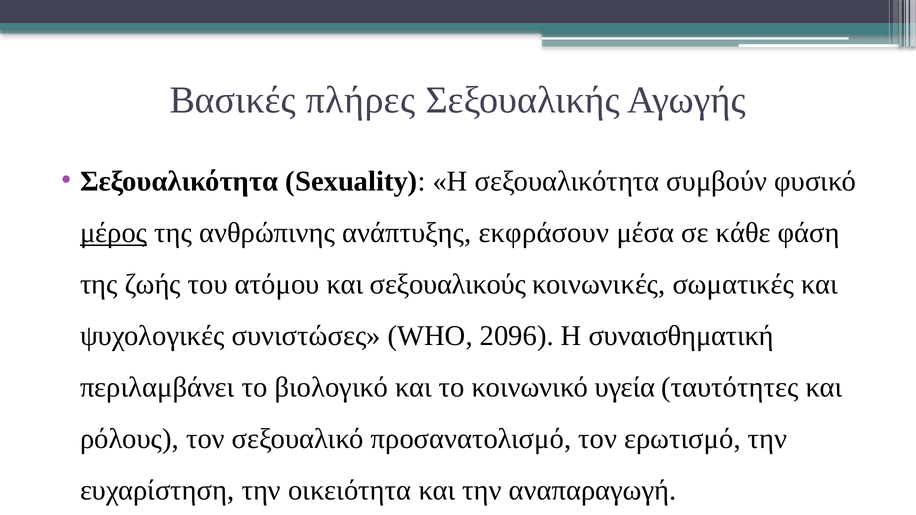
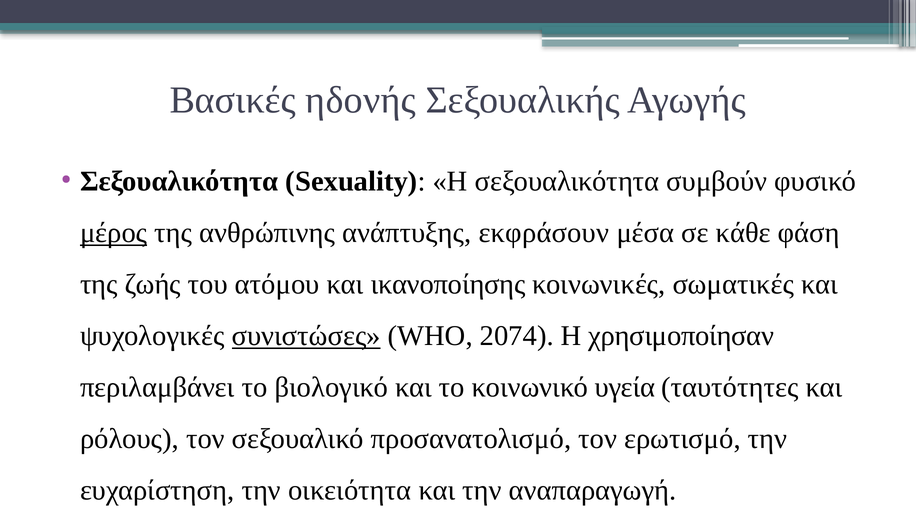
πλήρες: πλήρες -> ηδονής (361, 100)
σεξουαλικούς: σεξουαλικούς -> ικανοποίησης (448, 284)
συνιστώσες underline: none -> present (306, 336)
2096: 2096 -> 2074 (517, 336)
συναισθηματική: συναισθηματική -> χρησιμοποίησαν (681, 336)
